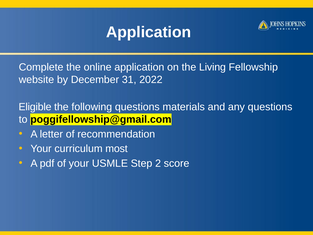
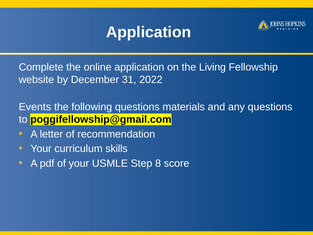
Eligible: Eligible -> Events (35, 107)
most: most -> skills (117, 149)
2: 2 -> 8 (158, 163)
